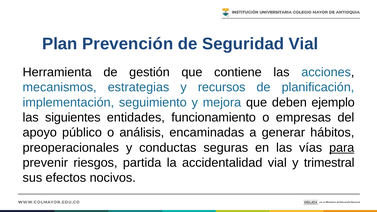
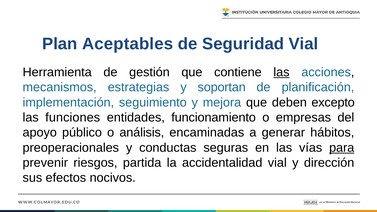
Prevención: Prevención -> Aceptables (128, 44)
las underline: none -> present (281, 72)
recursos: recursos -> soportan (222, 87)
ejemplo: ejemplo -> excepto (333, 102)
siguientes: siguientes -> funciones (73, 118)
trimestral: trimestral -> dirección (329, 163)
